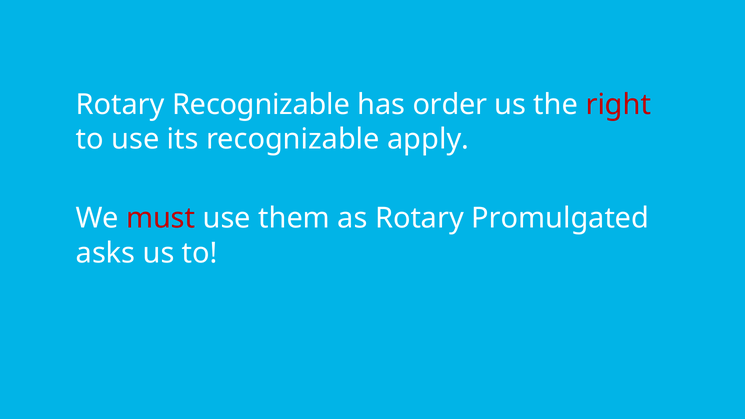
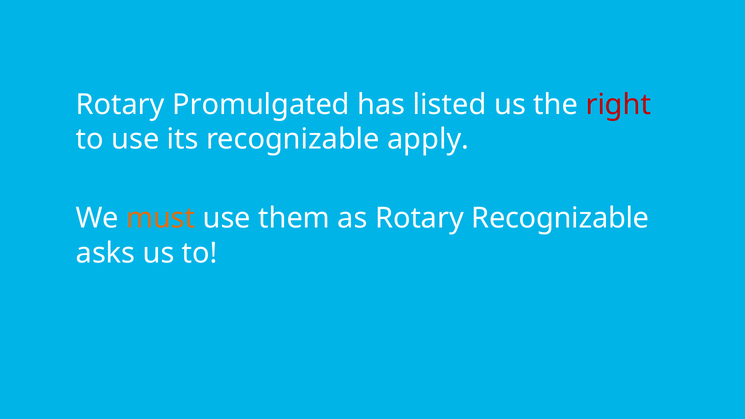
Rotary Recognizable: Recognizable -> Promulgated (261, 105)
order: order -> listed (450, 105)
must colour: red -> orange (161, 218)
Rotary Promulgated: Promulgated -> Recognizable (560, 218)
